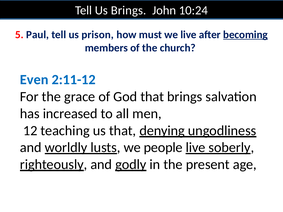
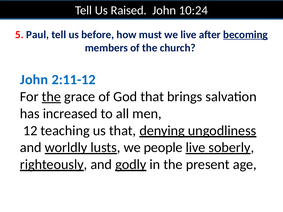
Us Brings: Brings -> Raised (129, 10)
prison: prison -> before (98, 35)
Even: Even -> John (34, 80)
the underline: none -> present (51, 97)
